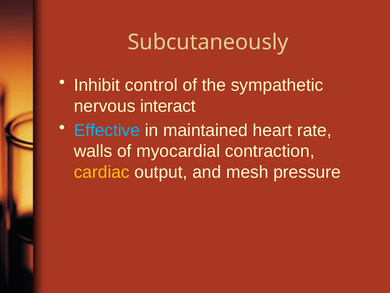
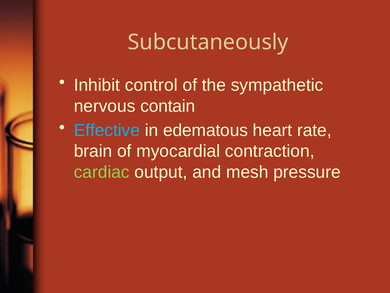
interact: interact -> contain (168, 106)
maintained: maintained -> edematous (206, 130)
walls: walls -> brain (93, 151)
cardiac colour: yellow -> light green (102, 172)
